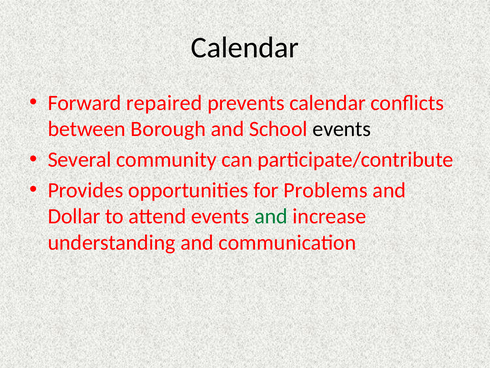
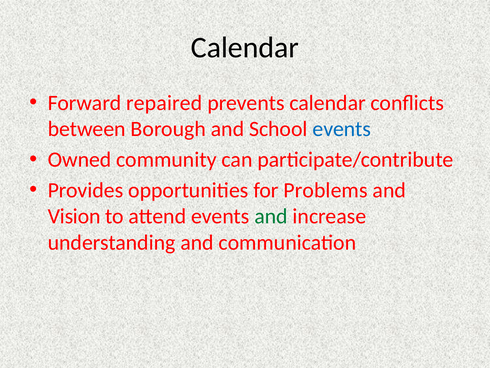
events colour: black -> blue (342, 129)
Several: Several -> Owned (80, 159)
Dollar: Dollar -> Vision (74, 216)
